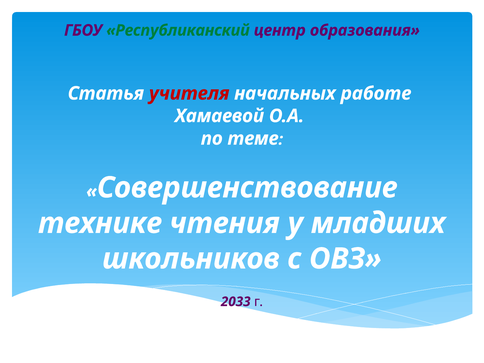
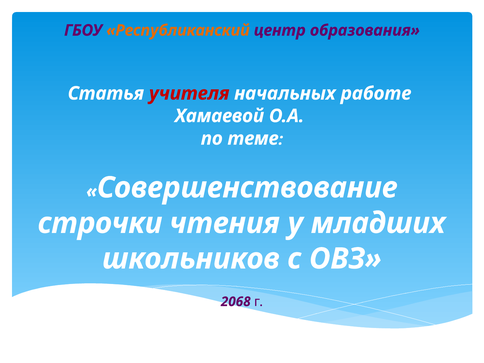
Республиканский colour: green -> orange (178, 30)
технике: технике -> строчки (100, 223)
2033: 2033 -> 2068 (236, 302)
